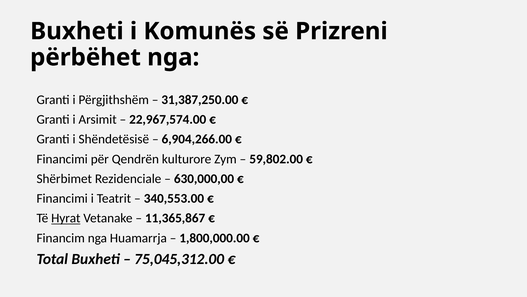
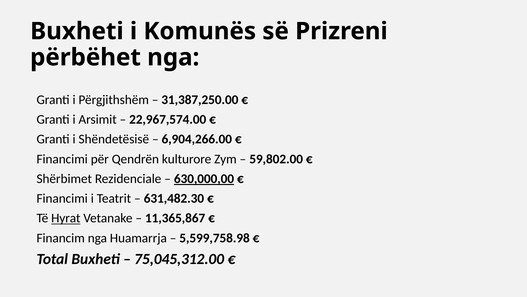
630,000,00 underline: none -> present (204, 178)
340,553.00: 340,553.00 -> 631,482.30 (174, 198)
1,800,000.00: 1,800,000.00 -> 5,599,758.98 (215, 238)
